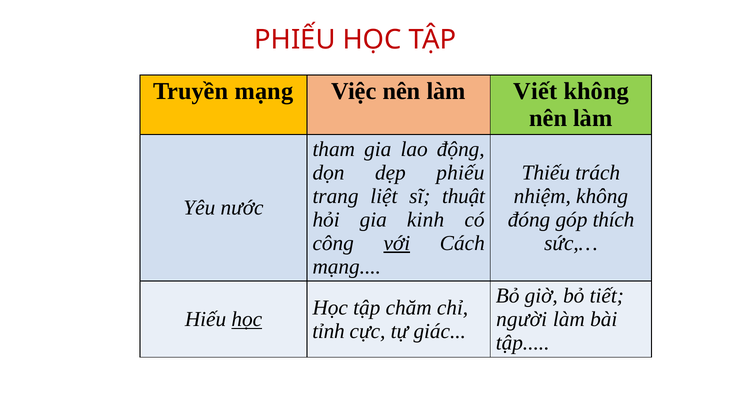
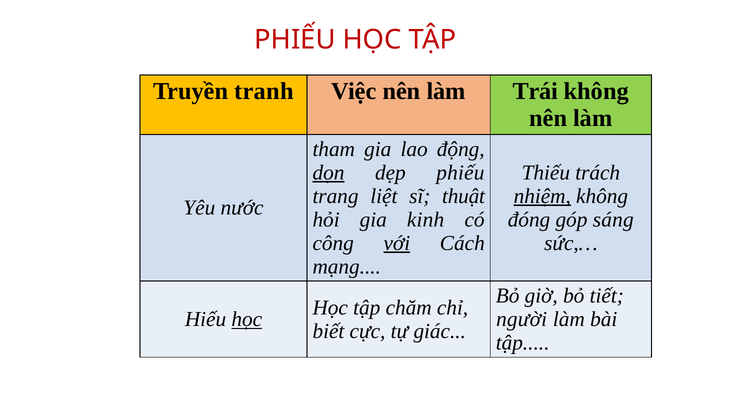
Truyền mạng: mạng -> tranh (264, 92)
Viết: Viết -> Trái (535, 92)
dọn underline: none -> present (328, 173)
nhiệm underline: none -> present (542, 196)
thích: thích -> sáng (613, 220)
tỉnh: tỉnh -> biết (328, 332)
